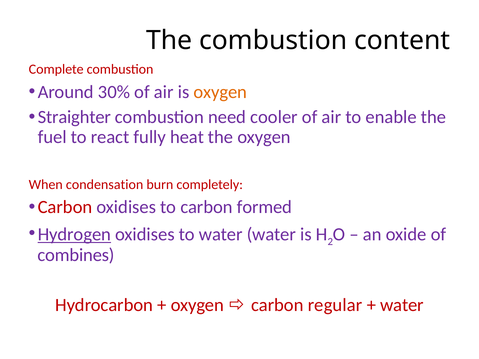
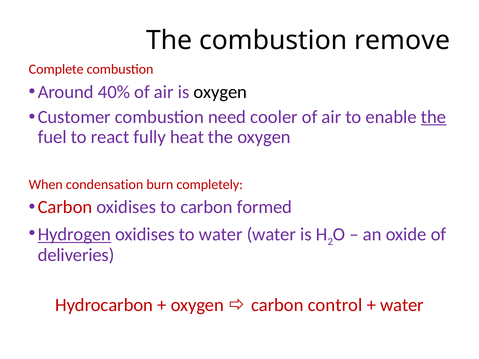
content: content -> remove (402, 41)
30%: 30% -> 40% (114, 92)
oxygen colour: orange -> black (220, 92)
Straighter: Straighter -> Customer (74, 117)
the underline: none -> present (434, 117)
combines: combines -> deliveries (76, 255)
regular: regular -> control (335, 305)
